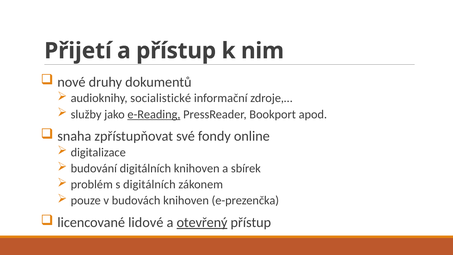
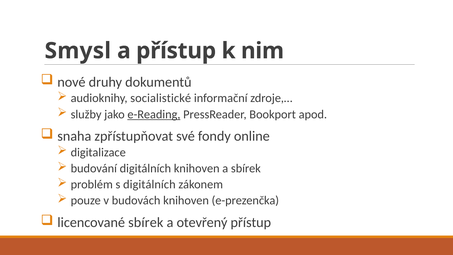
Přijetí: Přijetí -> Smysl (78, 51)
licencované lidové: lidové -> sbírek (146, 222)
otevřený underline: present -> none (202, 222)
